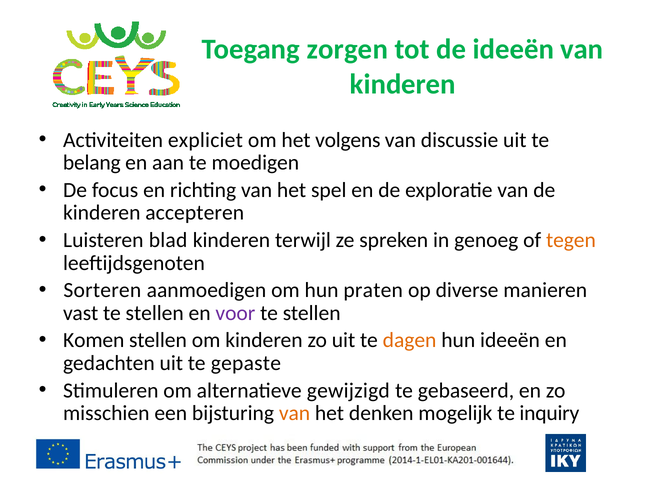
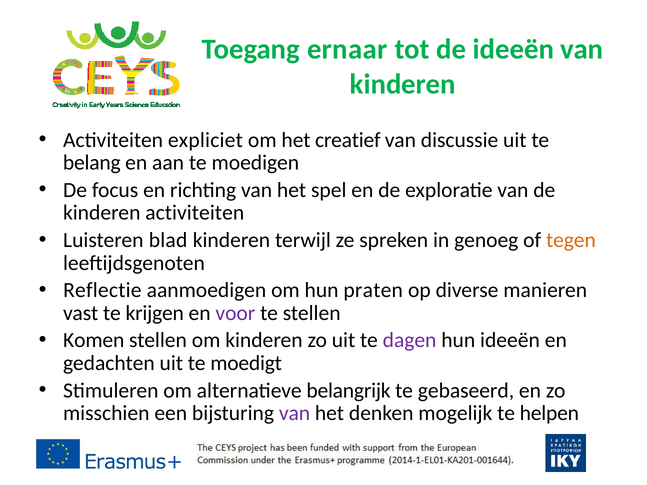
zorgen: zorgen -> ernaar (347, 50)
volgens: volgens -> creatief (348, 140)
kinderen accepteren: accepteren -> activiteiten (195, 213)
Sorteren: Sorteren -> Reflectie (102, 290)
vast te stellen: stellen -> krijgen (155, 313)
dagen colour: orange -> purple (410, 341)
gepaste: gepaste -> moedigt (246, 363)
gewijzigd: gewijzigd -> belangrijk (349, 391)
van colour: orange -> purple (295, 413)
inquiry: inquiry -> helpen (549, 413)
